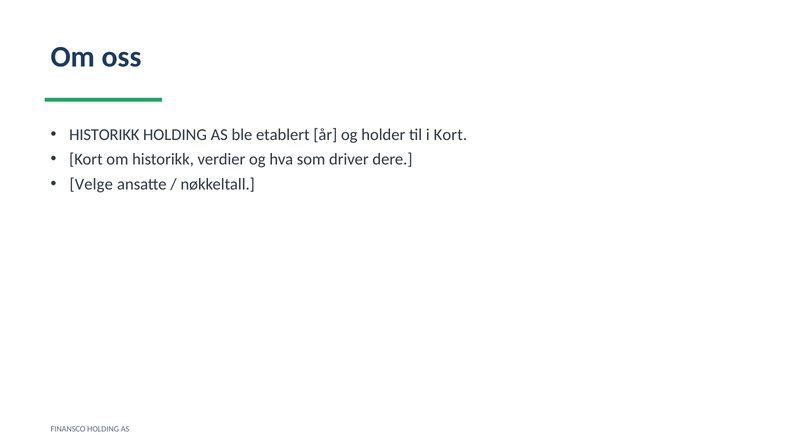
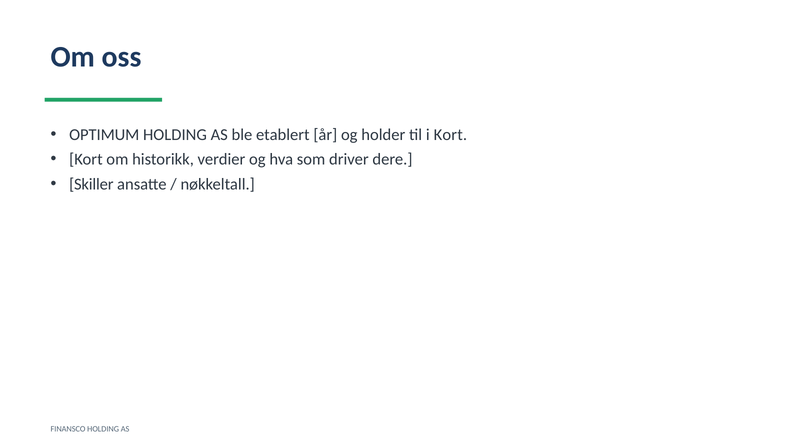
HISTORIKK: HISTORIKK -> OPTIMUM (104, 135)
Velge: Velge -> Skiller (91, 184)
